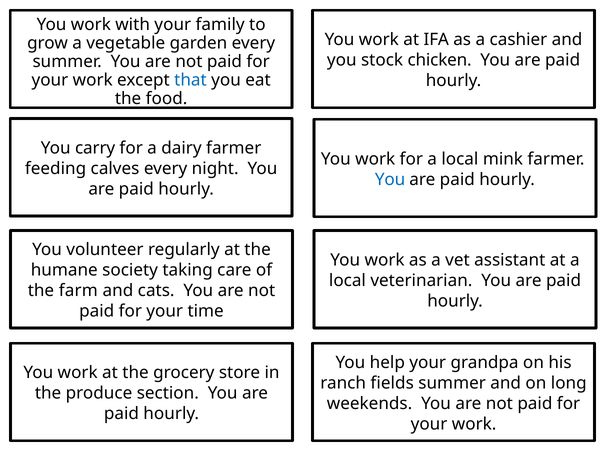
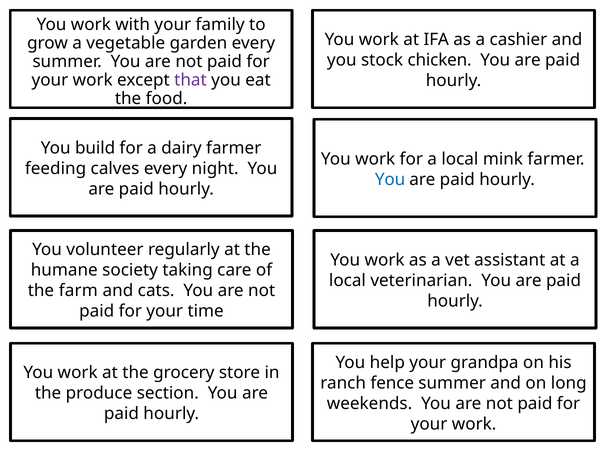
that colour: blue -> purple (190, 80)
carry: carry -> build (95, 148)
fields: fields -> fence (392, 383)
